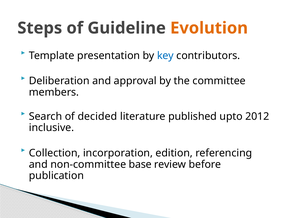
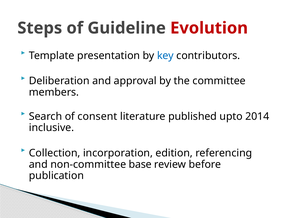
Evolution colour: orange -> red (209, 28)
decided: decided -> consent (97, 116)
2012: 2012 -> 2014 (257, 116)
